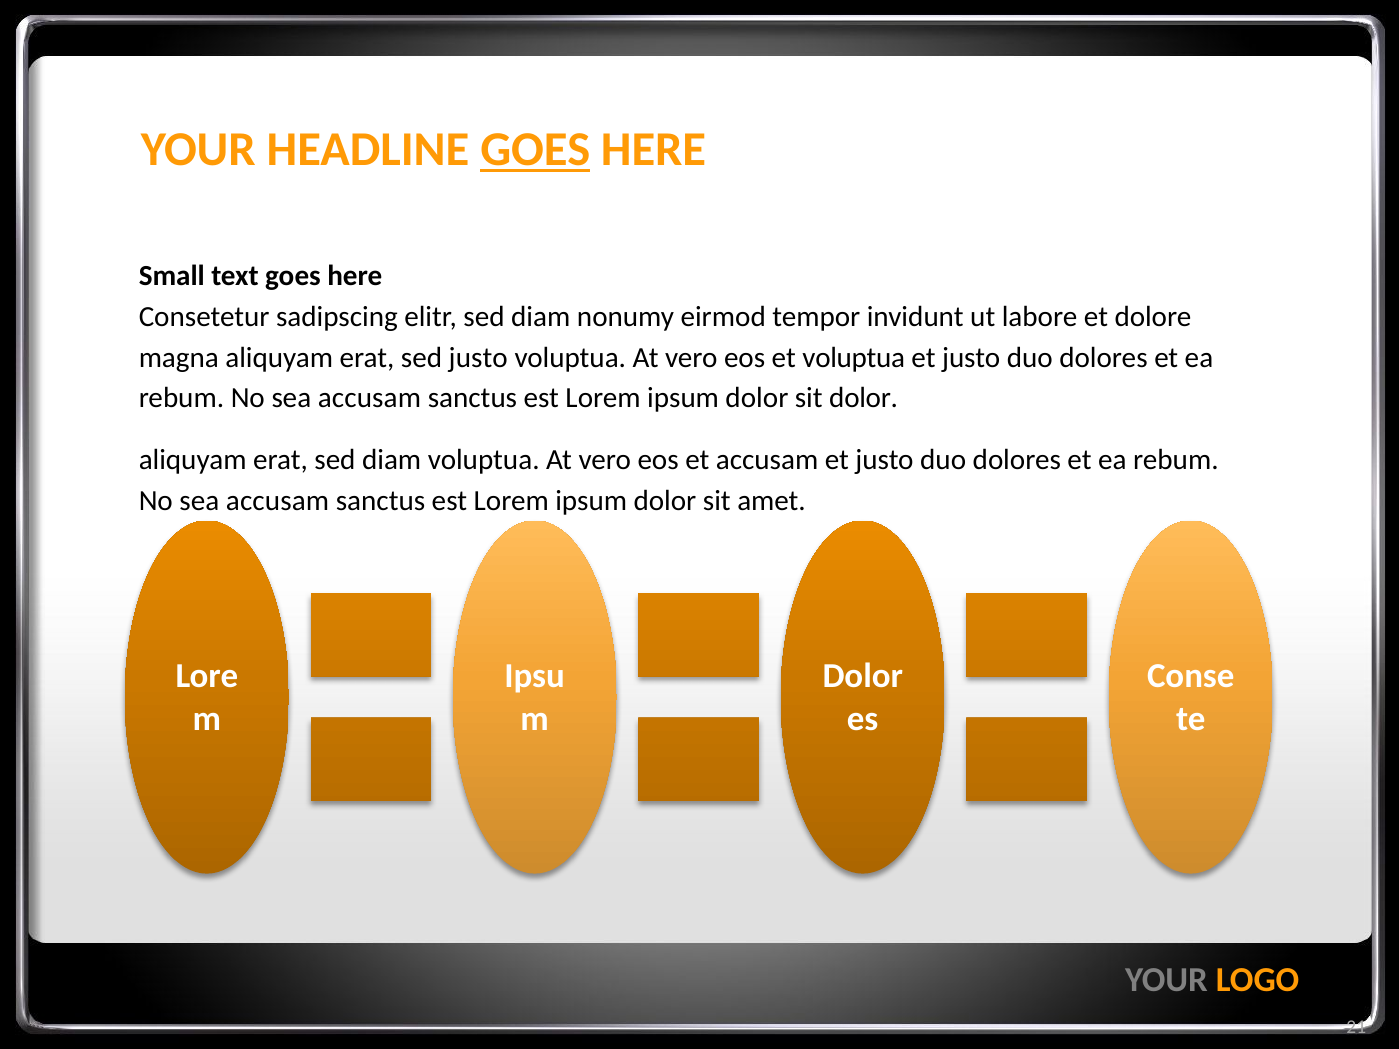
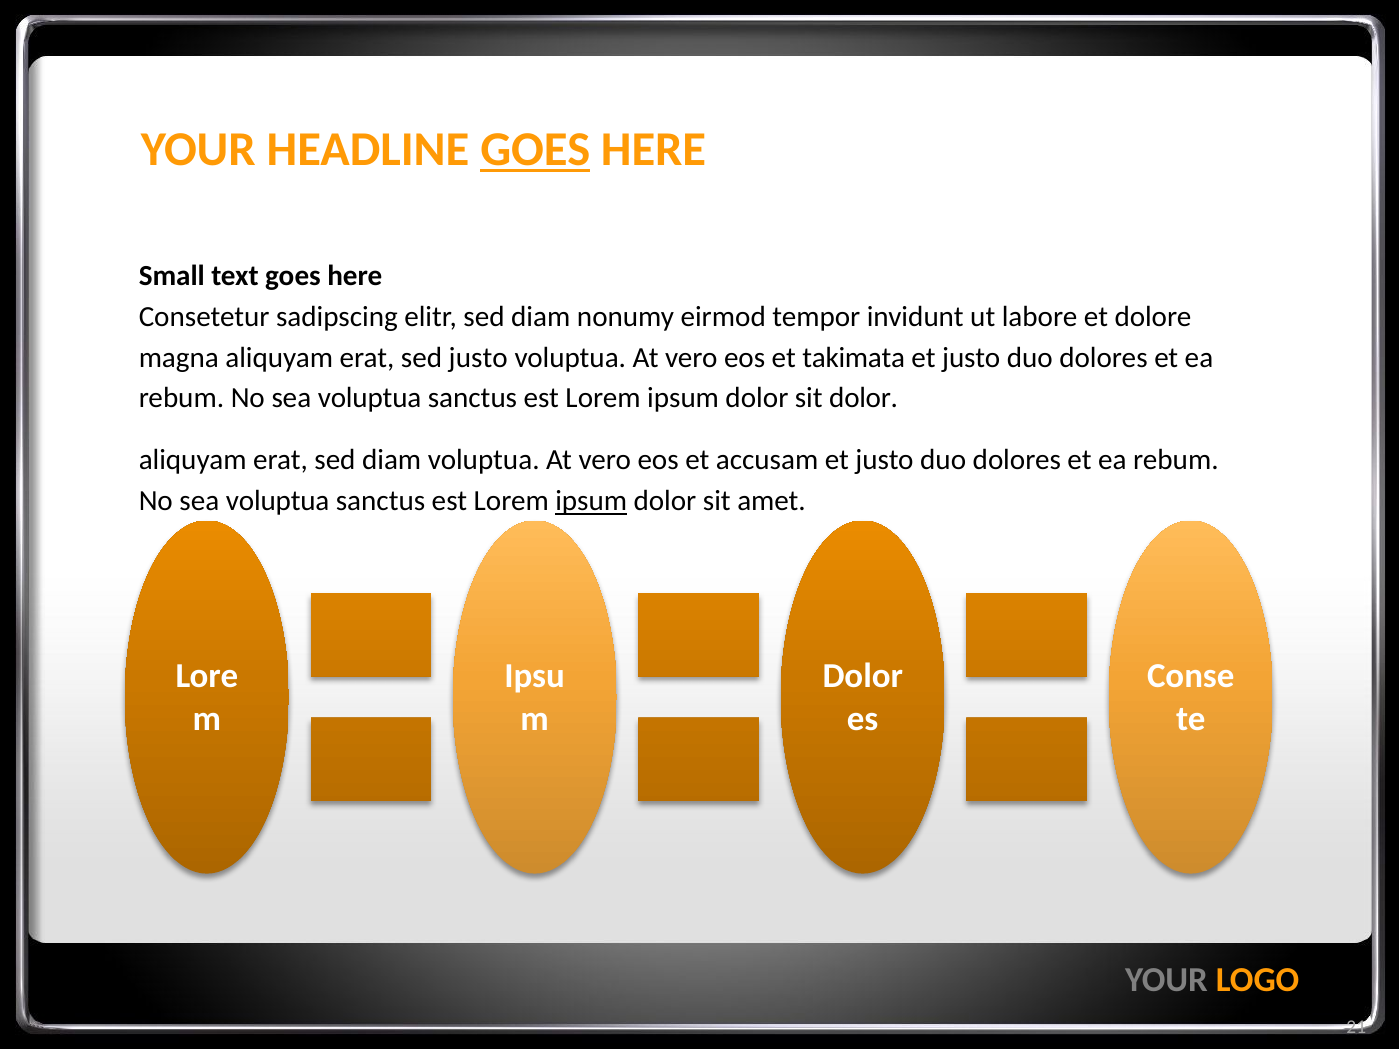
et voluptua: voluptua -> takimata (854, 357)
accusam: accusam -> voluptua (370, 398)
accusam: accusam -> voluptua (278, 501)
ipsum underline: none -> present (591, 501)
